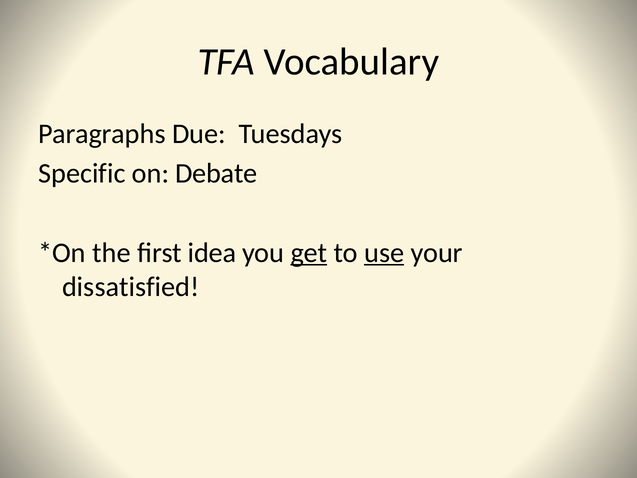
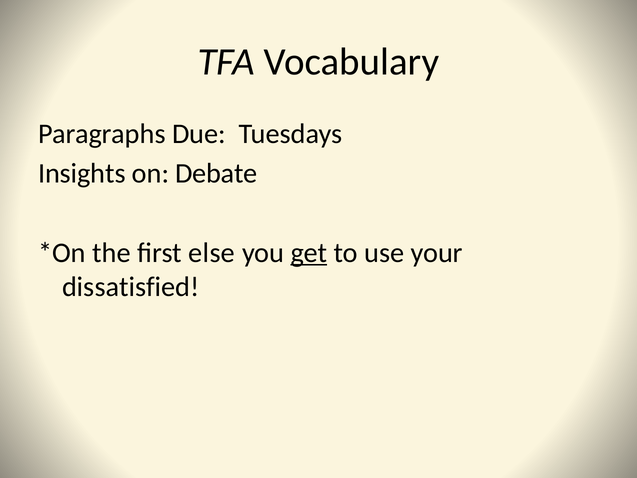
Specific: Specific -> Insights (82, 173)
idea: idea -> else (212, 253)
use underline: present -> none (384, 253)
